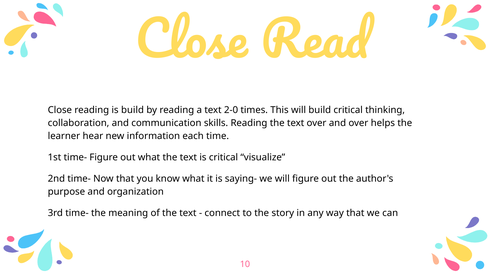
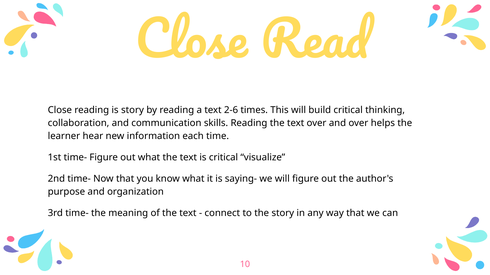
is build: build -> story (133, 110)
2-0: 2-0 -> 2-6 (231, 110)
